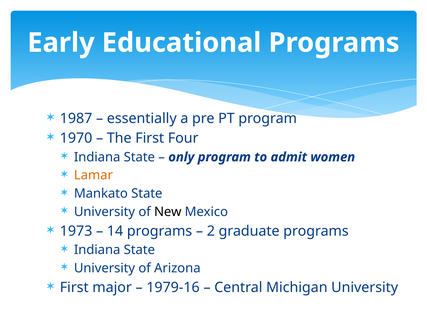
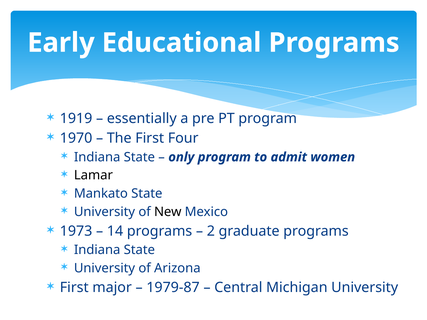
1987: 1987 -> 1919 (76, 118)
Lamar colour: orange -> black (93, 175)
1979-16: 1979-16 -> 1979-87 (173, 288)
